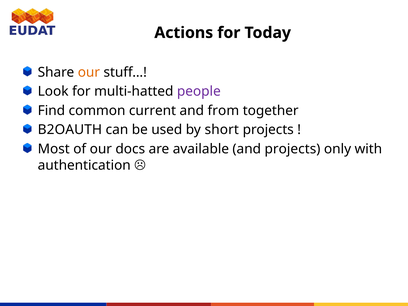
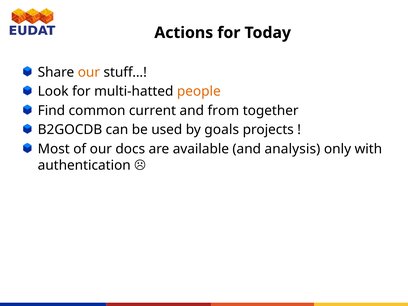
people colour: purple -> orange (199, 92)
B2OAUTH: B2OAUTH -> B2GOCDB (70, 130)
short: short -> goals (222, 130)
and projects: projects -> analysis (292, 149)
